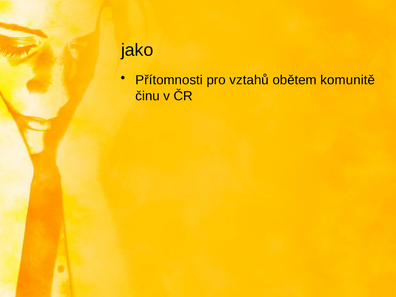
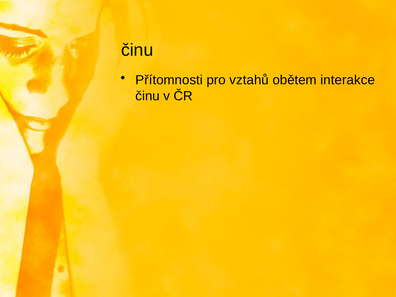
jako: jako -> činu (137, 50)
komunitě: komunitě -> interakce (348, 80)
